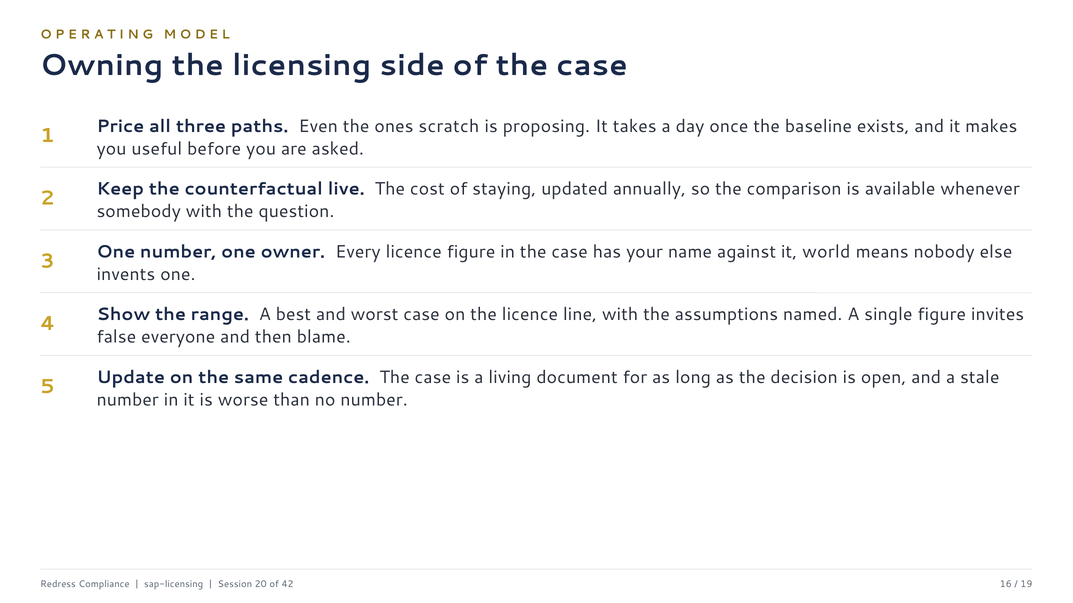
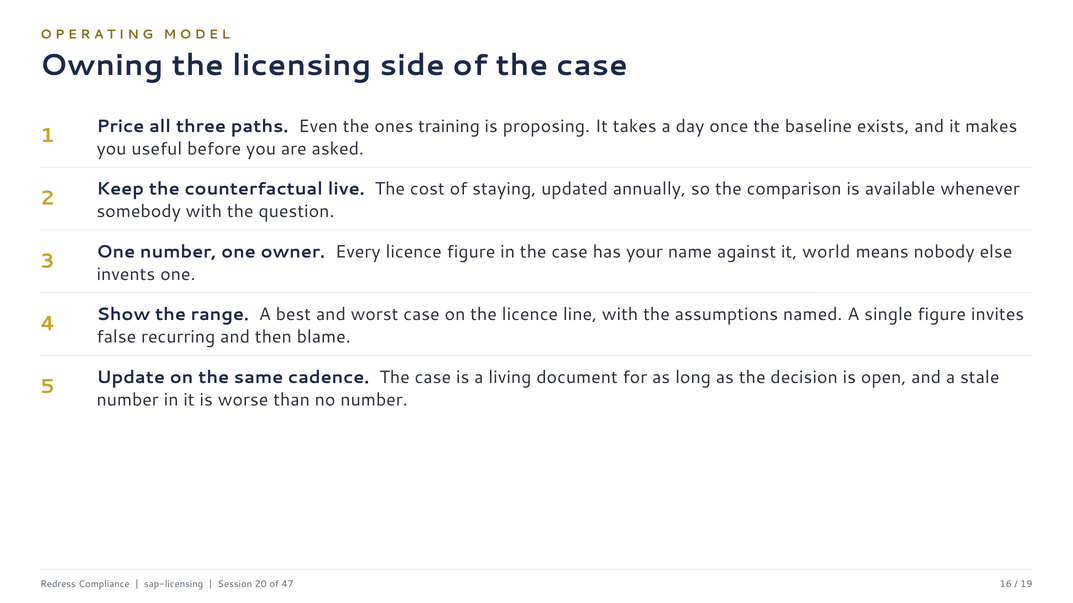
scratch: scratch -> training (449, 127)
everyone: everyone -> recurring (178, 337)
42: 42 -> 47 (288, 585)
